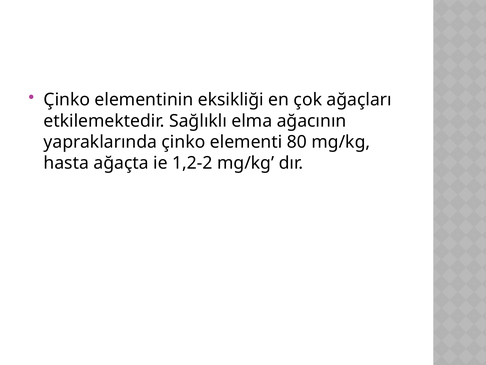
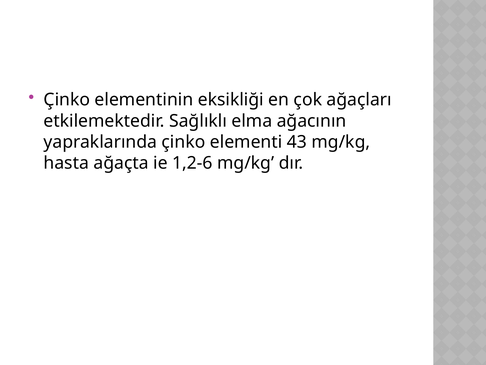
80: 80 -> 43 (297, 142)
1,2-2: 1,2-2 -> 1,2-6 (192, 163)
